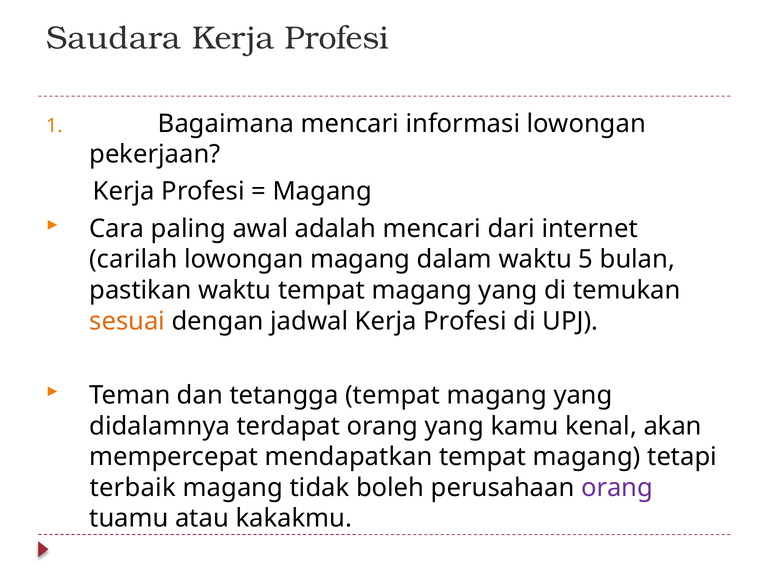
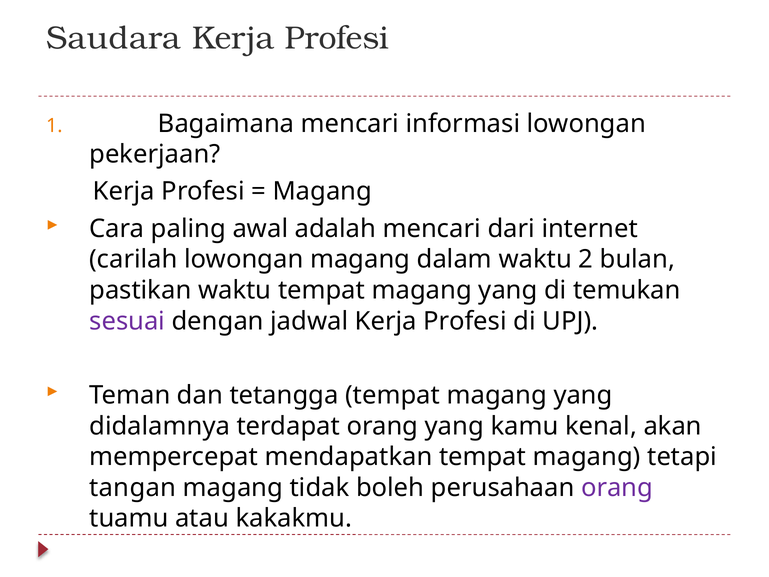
5: 5 -> 2 (586, 259)
sesuai colour: orange -> purple (127, 321)
terbaik: terbaik -> tangan (133, 488)
